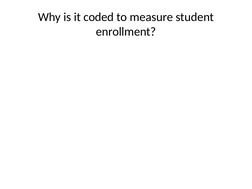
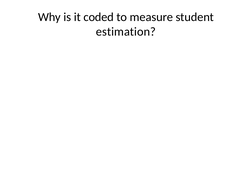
enrollment: enrollment -> estimation (126, 32)
